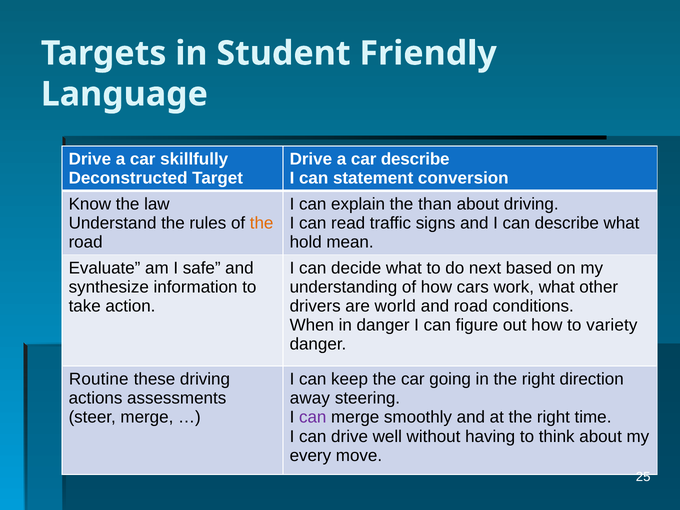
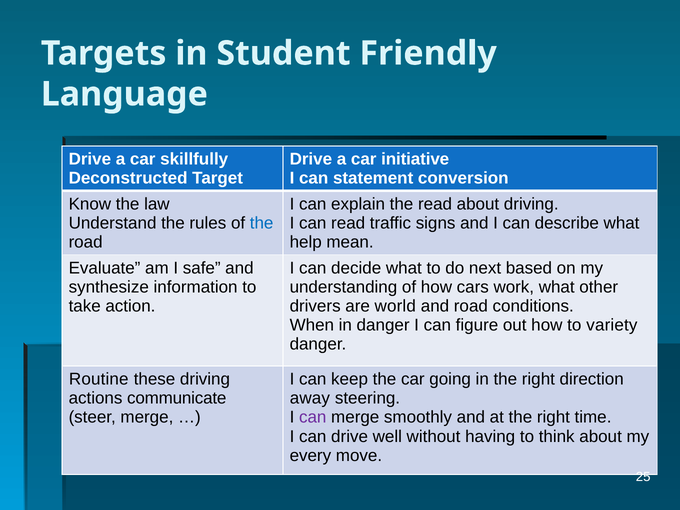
car describe: describe -> initiative (415, 159)
the than: than -> read (435, 204)
the colour: orange -> blue (262, 223)
hold: hold -> help (306, 242)
assessments: assessments -> communicate (177, 398)
